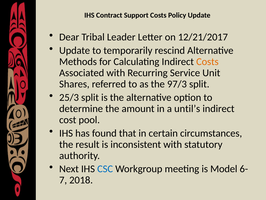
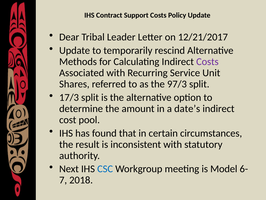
Costs colour: orange -> purple (207, 62)
25/3: 25/3 -> 17/3 (69, 97)
until’s: until’s -> date’s (187, 108)
